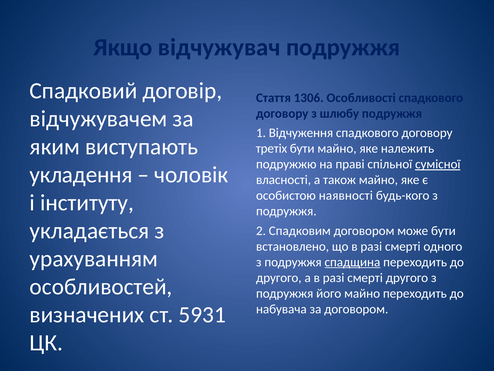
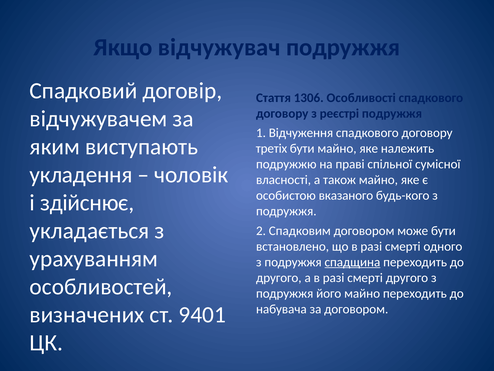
шлюбу: шлюбу -> реєстрі (339, 113)
сумісної underline: present -> none (438, 164)
наявності: наявності -> вказаного (346, 195)
інституту: інституту -> здійснює (87, 202)
5931: 5931 -> 9401 (202, 314)
